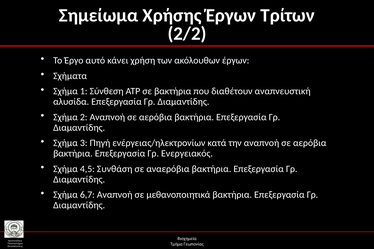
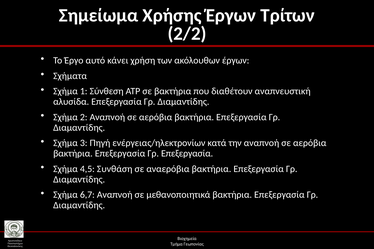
Γρ Ενεργειακός: Ενεργειακός -> Επεξεργασία (187, 154)
